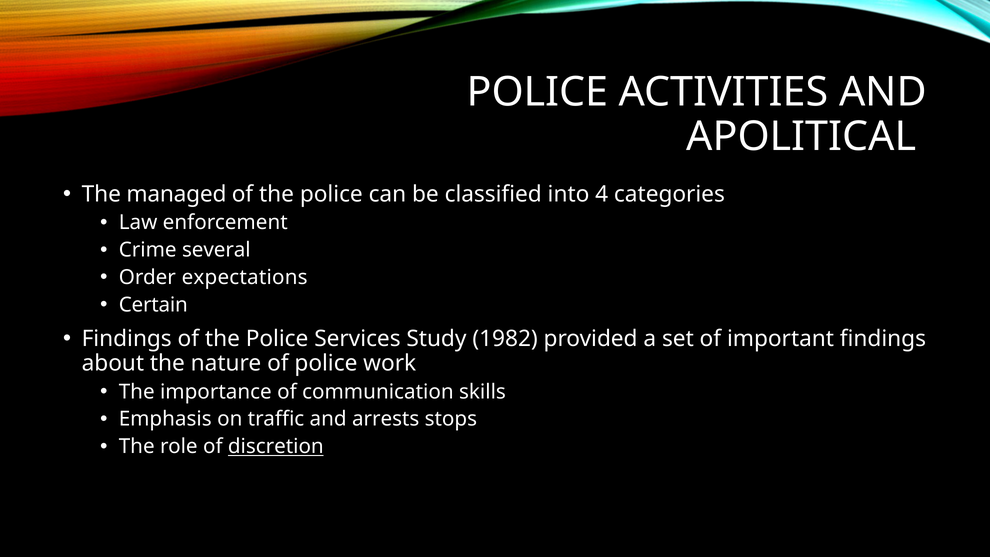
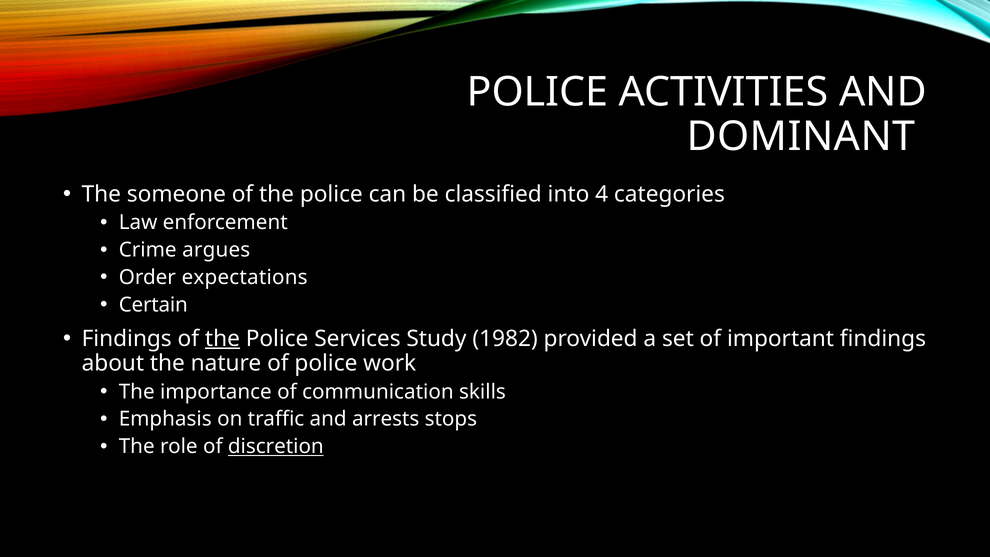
APOLITICAL: APOLITICAL -> DOMINANT (801, 137)
managed: managed -> someone (176, 194)
several: several -> argues (216, 250)
the underline: none -> present (222, 339)
